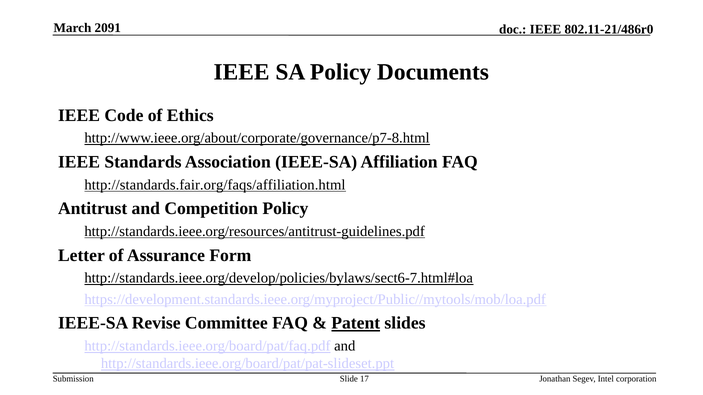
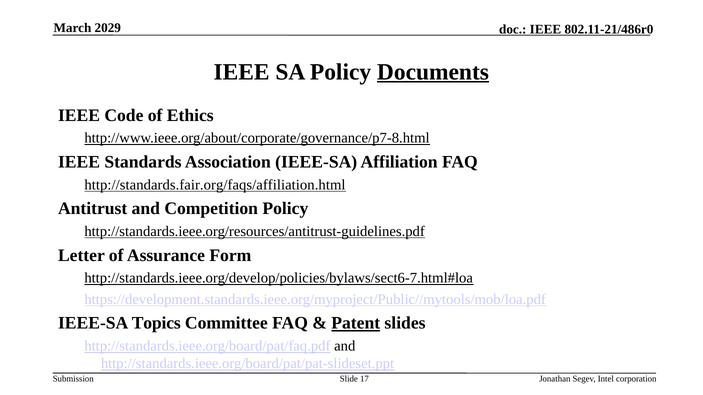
2091: 2091 -> 2029 (108, 28)
Documents underline: none -> present (433, 72)
Revise: Revise -> Topics (156, 324)
